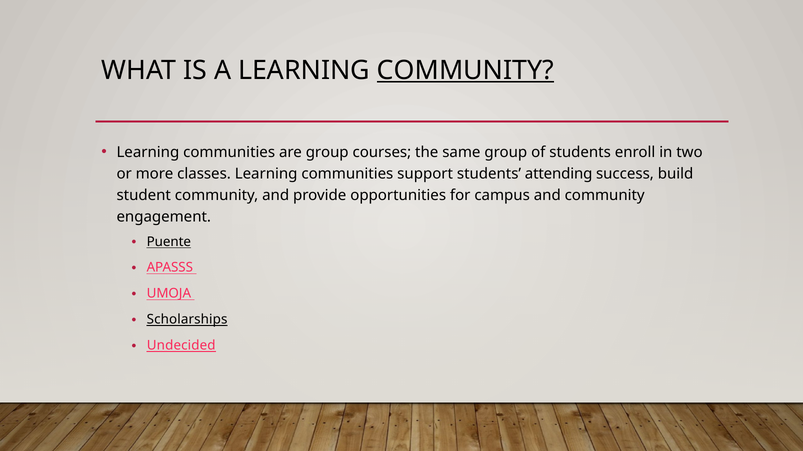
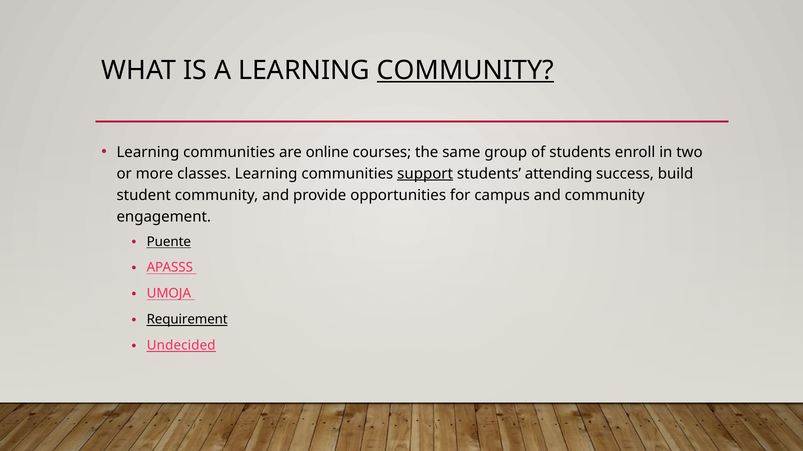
are group: group -> online (327, 152)
support underline: none -> present (425, 174)
Scholarships: Scholarships -> Requirement (187, 320)
